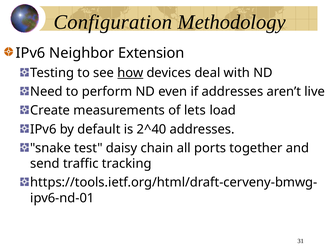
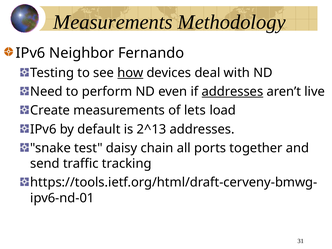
Configuration: Configuration -> Measurements (113, 22)
Extension: Extension -> Fernando (151, 53)
addresses underline: none -> present (232, 92)
2^40: 2^40 -> 2^13 (152, 129)
